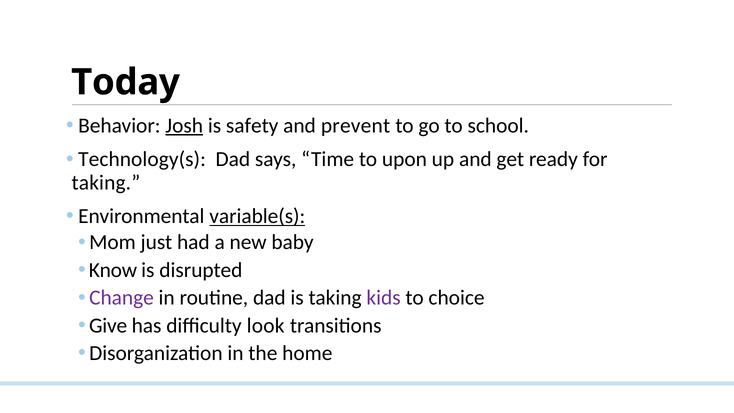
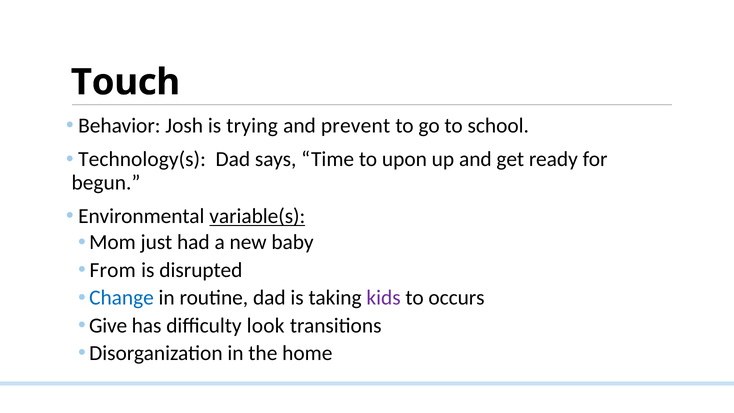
Today: Today -> Touch (126, 82)
Josh underline: present -> none (184, 126)
safety: safety -> trying (252, 126)
taking: taking -> begun (106, 182)
Know: Know -> From (113, 270)
Change colour: purple -> blue (121, 298)
choice: choice -> occurs (457, 298)
